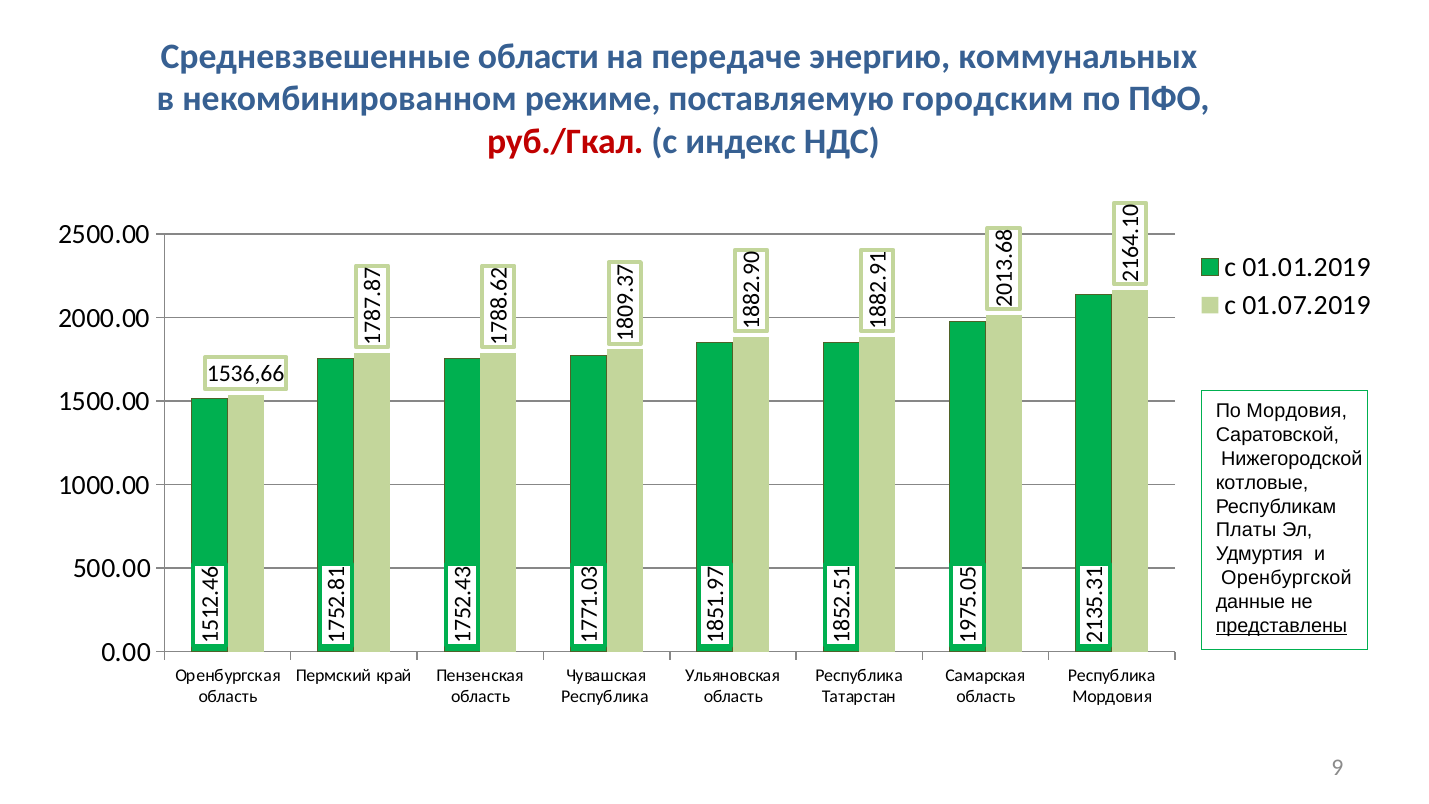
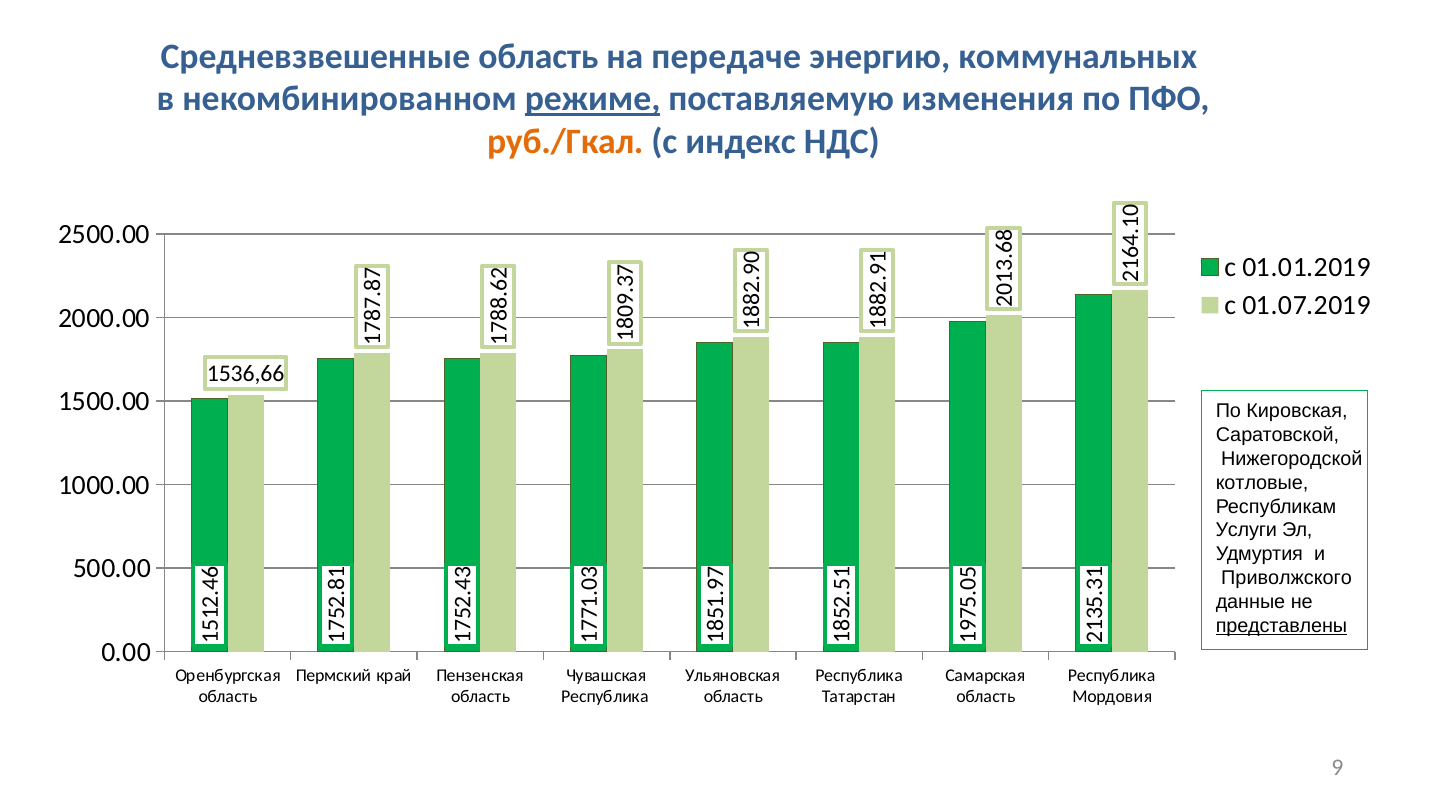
Средневзвешенные области: области -> область (538, 56)
режиме underline: none -> present (593, 99)
городским: городским -> изменения (988, 99)
руб./Гкал colour: red -> orange (565, 142)
По Мордовия: Мордовия -> Кировская (1297, 411)
Платы: Платы -> Услуги (1246, 530)
Оренбургской: Оренбургской -> Приволжского (1287, 578)
